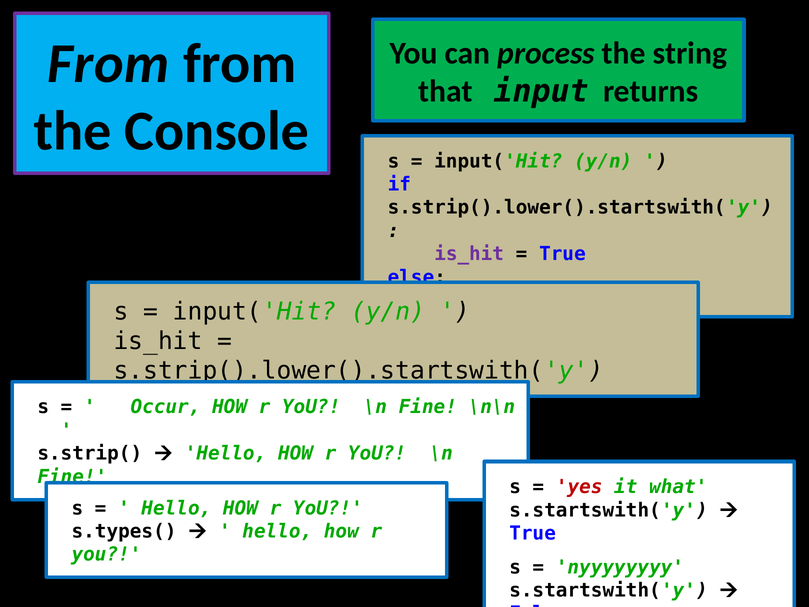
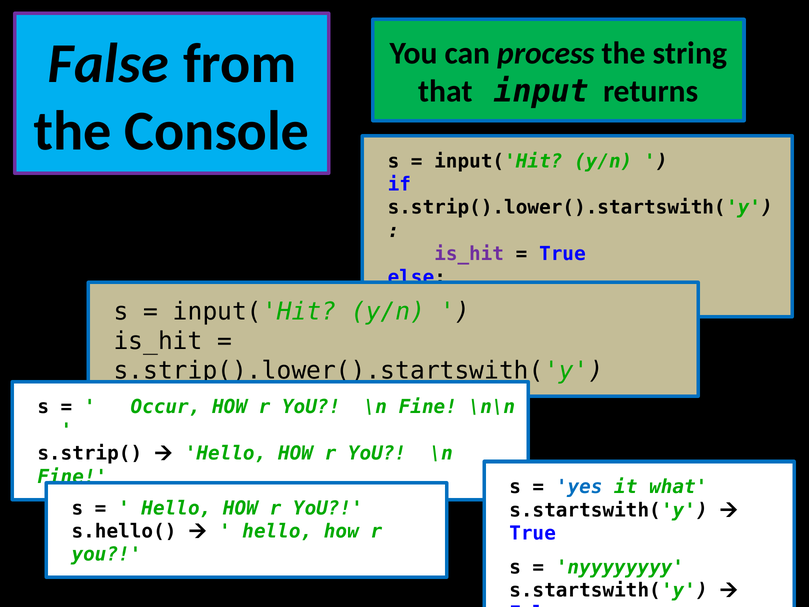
From: From -> False (108, 64)
yes colour: red -> blue (579, 487)
s.types(: s.types( -> s.hello( (124, 531)
